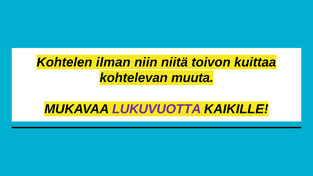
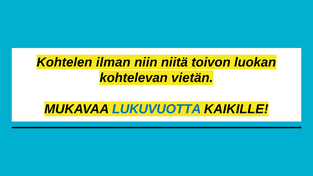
kuittaa: kuittaa -> luokan (255, 62)
muuta: muuta -> vietän (192, 78)
LUKUVUOTTA colour: purple -> blue (157, 109)
